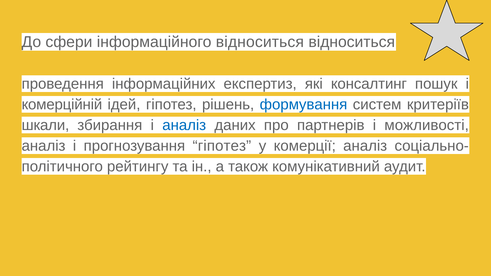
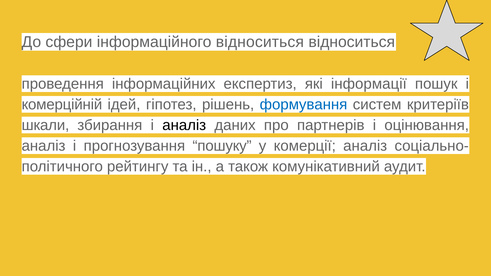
консалтинг: консалтинг -> інформації (369, 84)
аналіз colour: blue -> black (184, 125)
можливості: можливості -> оцінювання (427, 125)
прогнозування гіпотез: гіпотез -> пошуку (222, 146)
